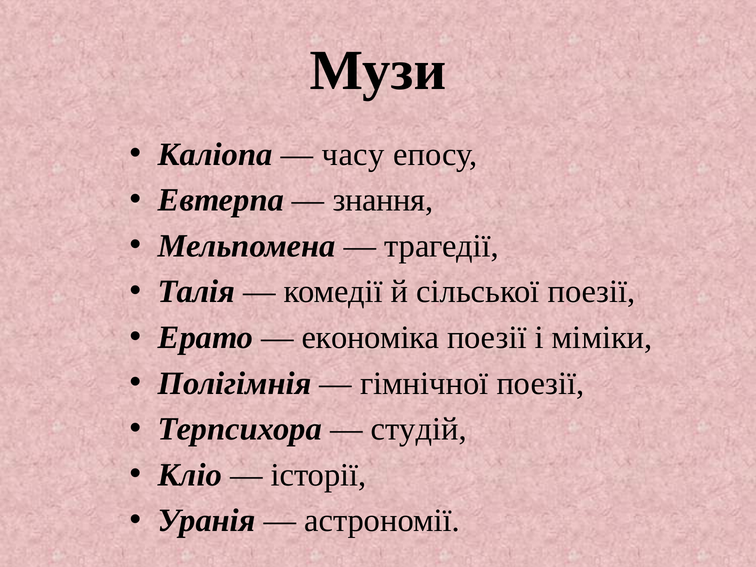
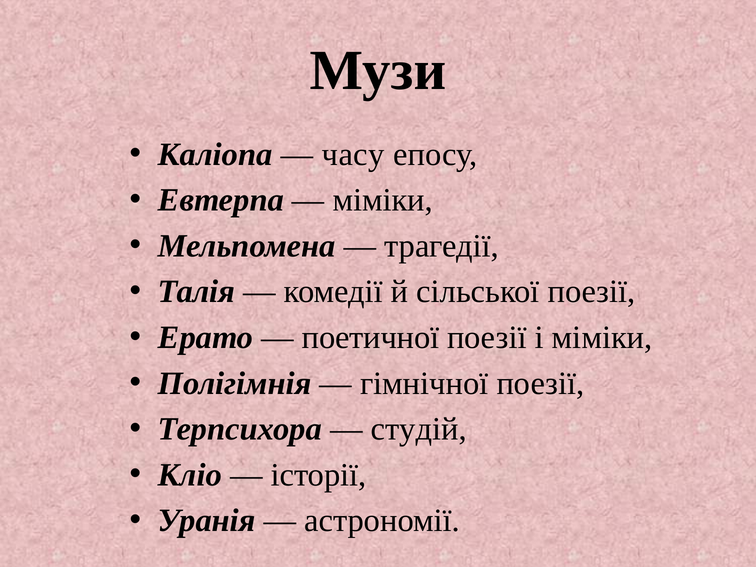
знання: знання -> міміки (383, 200)
економіка: економіка -> поетичної (370, 338)
